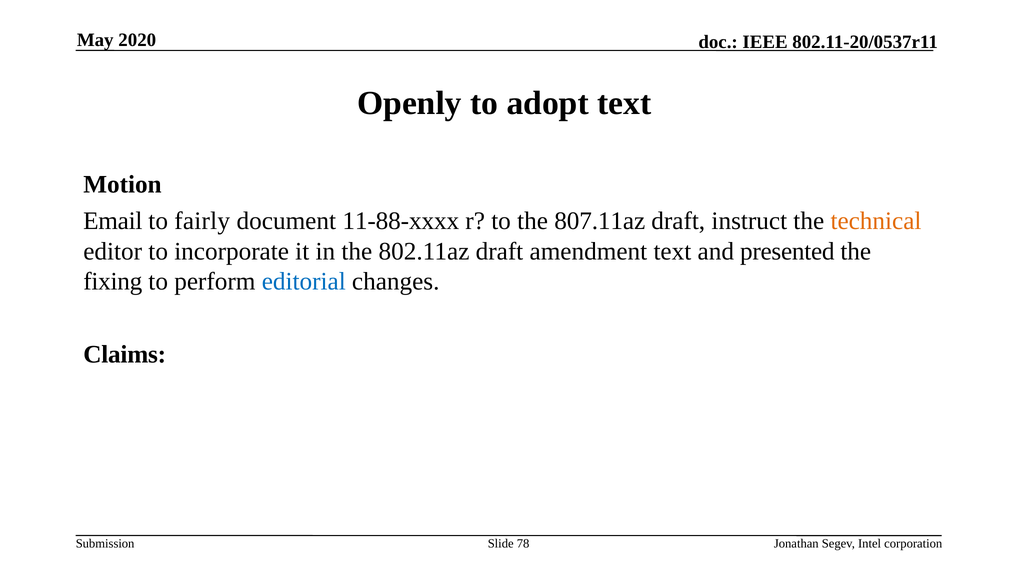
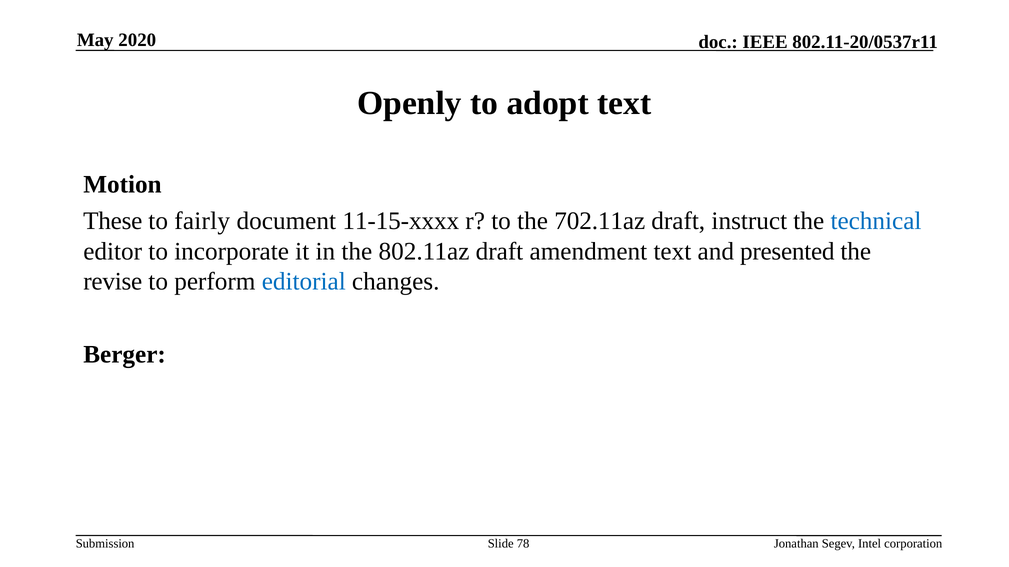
Email: Email -> These (113, 221)
11-88-xxxx: 11-88-xxxx -> 11-15-xxxx (401, 221)
807.11az: 807.11az -> 702.11az (600, 221)
technical colour: orange -> blue (876, 221)
fixing: fixing -> revise (113, 282)
Claims: Claims -> Berger (125, 355)
